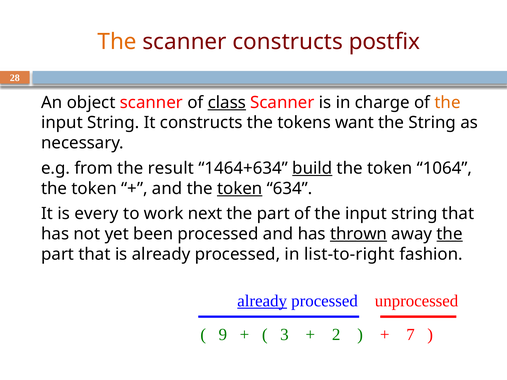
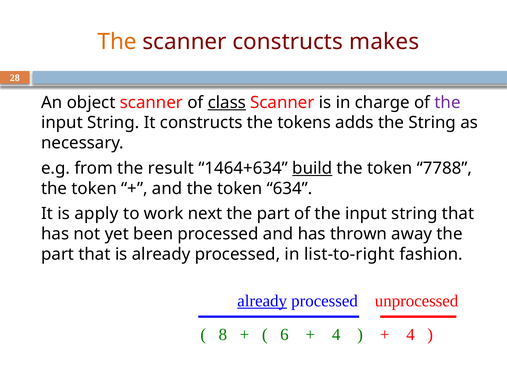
postfix: postfix -> makes (384, 42)
the colour: orange -> purple (447, 103)
want: want -> adds (354, 123)
1064: 1064 -> 7788 (444, 168)
token underline: present -> none (240, 189)
every: every -> apply (96, 214)
thrown underline: present -> none (359, 234)
the underline: present -> none (450, 234)
9: 9 -> 8 (223, 335)
3: 3 -> 6 (284, 335)
2: 2 -> 4 (336, 335)
7: 7 -> 4 (411, 335)
